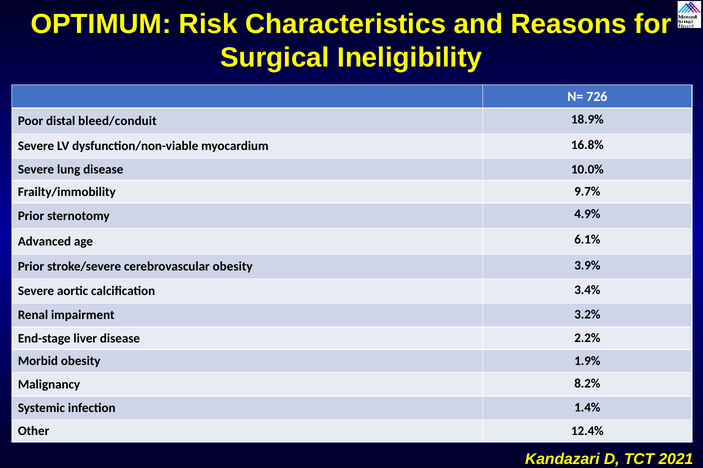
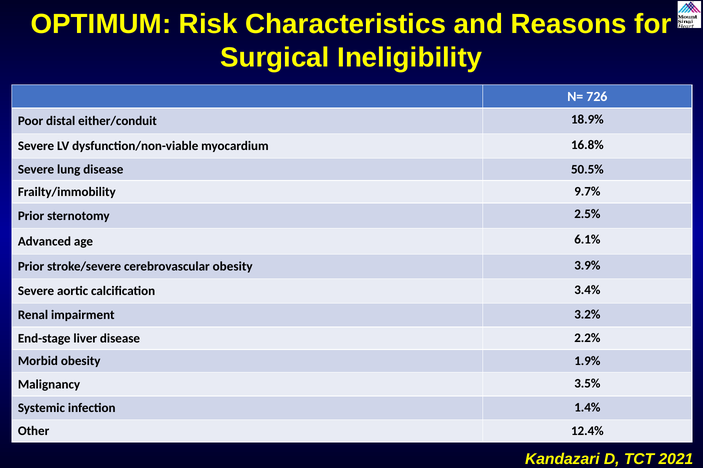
bleed/conduit: bleed/conduit -> either/conduit (118, 121)
10.0%: 10.0% -> 50.5% (587, 170)
4.9%: 4.9% -> 2.5% (587, 214)
8.2%: 8.2% -> 3.5% (587, 384)
